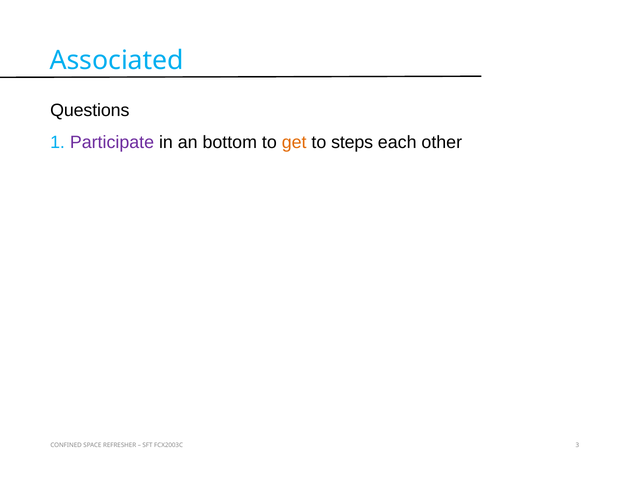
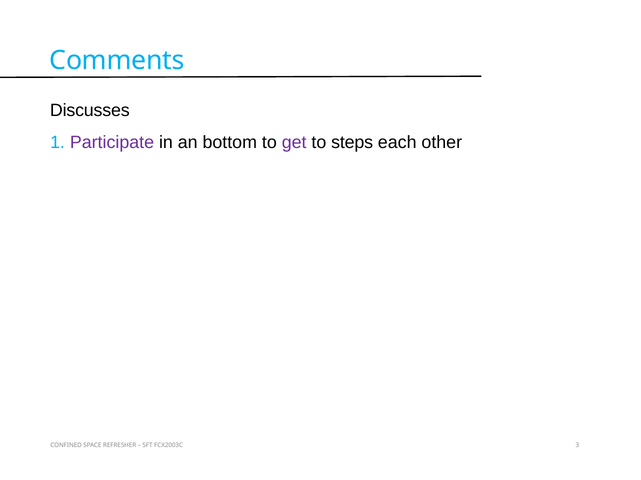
Associated: Associated -> Comments (117, 61)
Questions: Questions -> Discusses (90, 111)
get colour: orange -> purple (294, 143)
